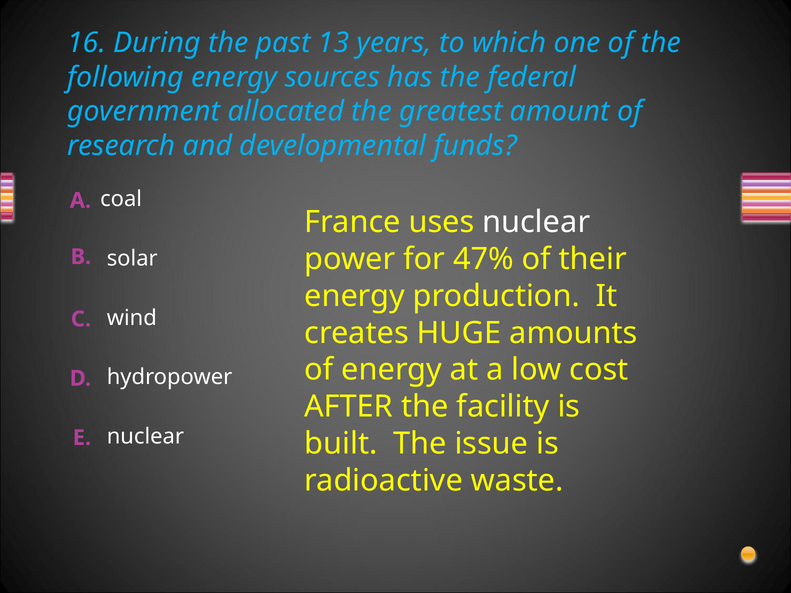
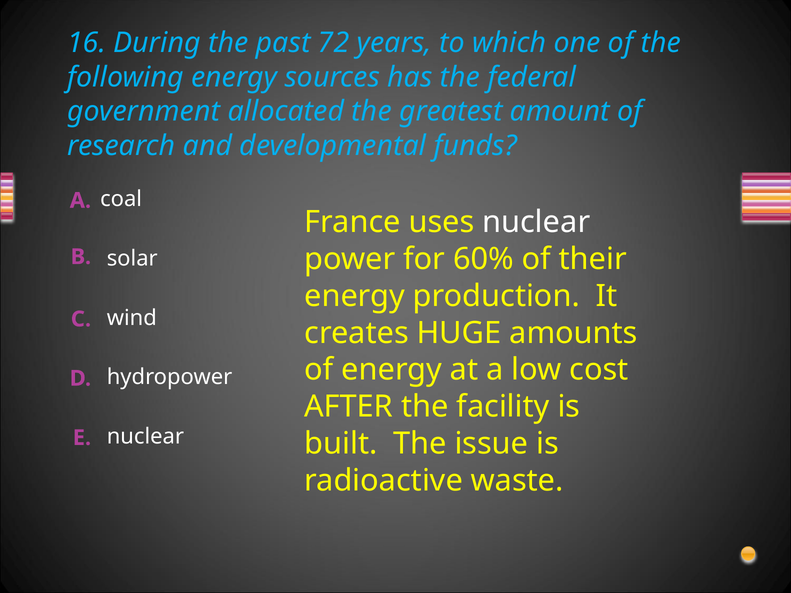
13: 13 -> 72 (334, 43)
47%: 47% -> 60% (483, 259)
